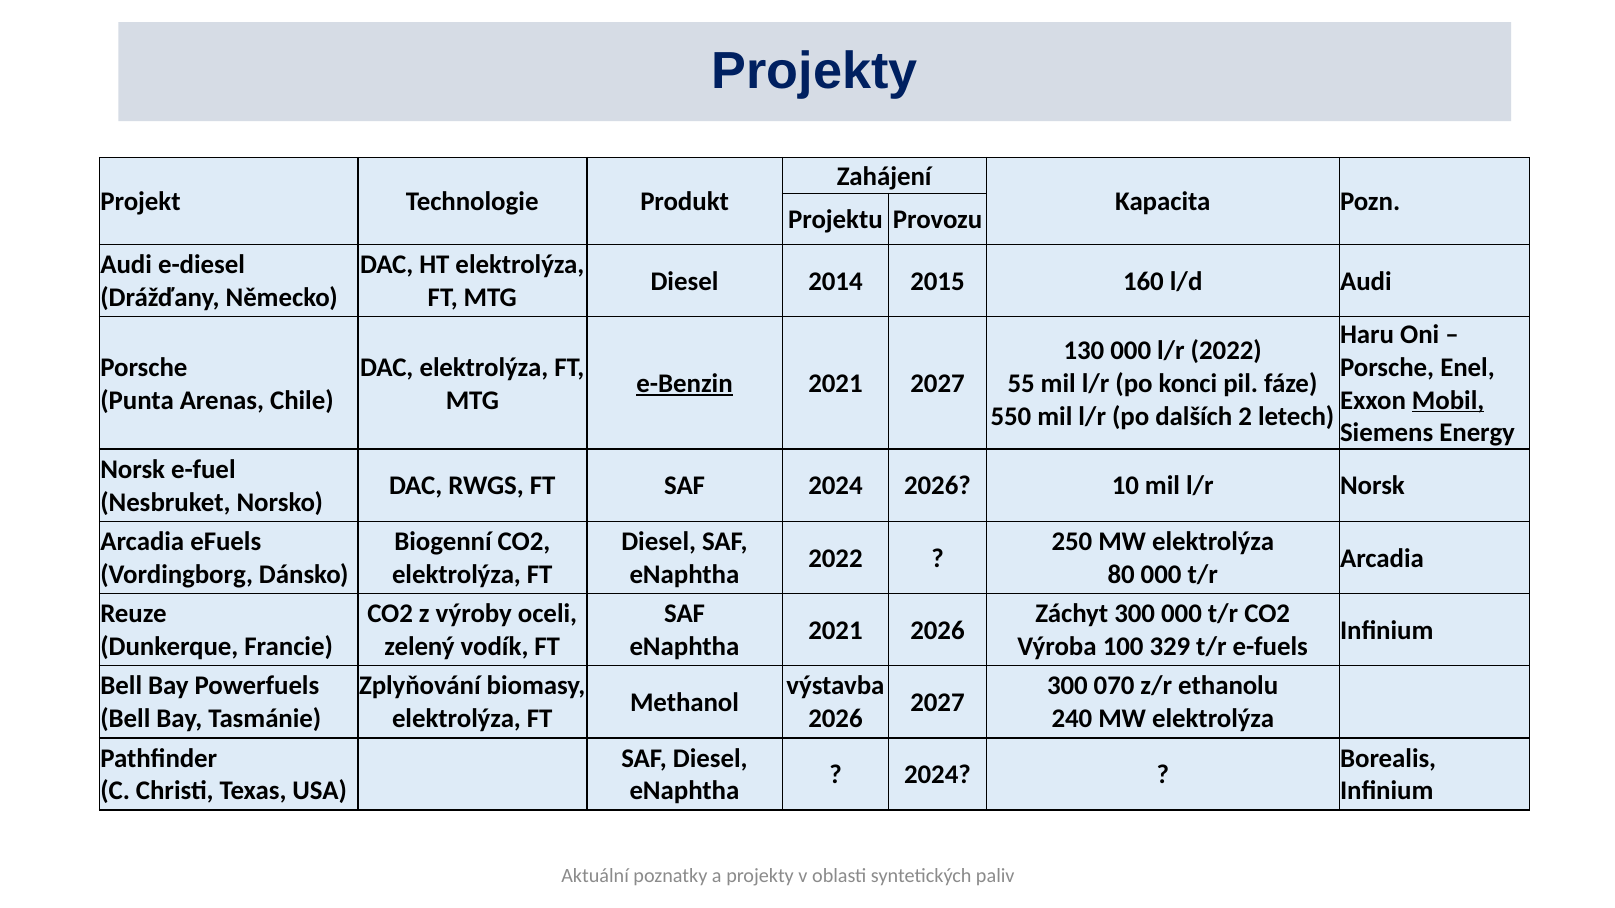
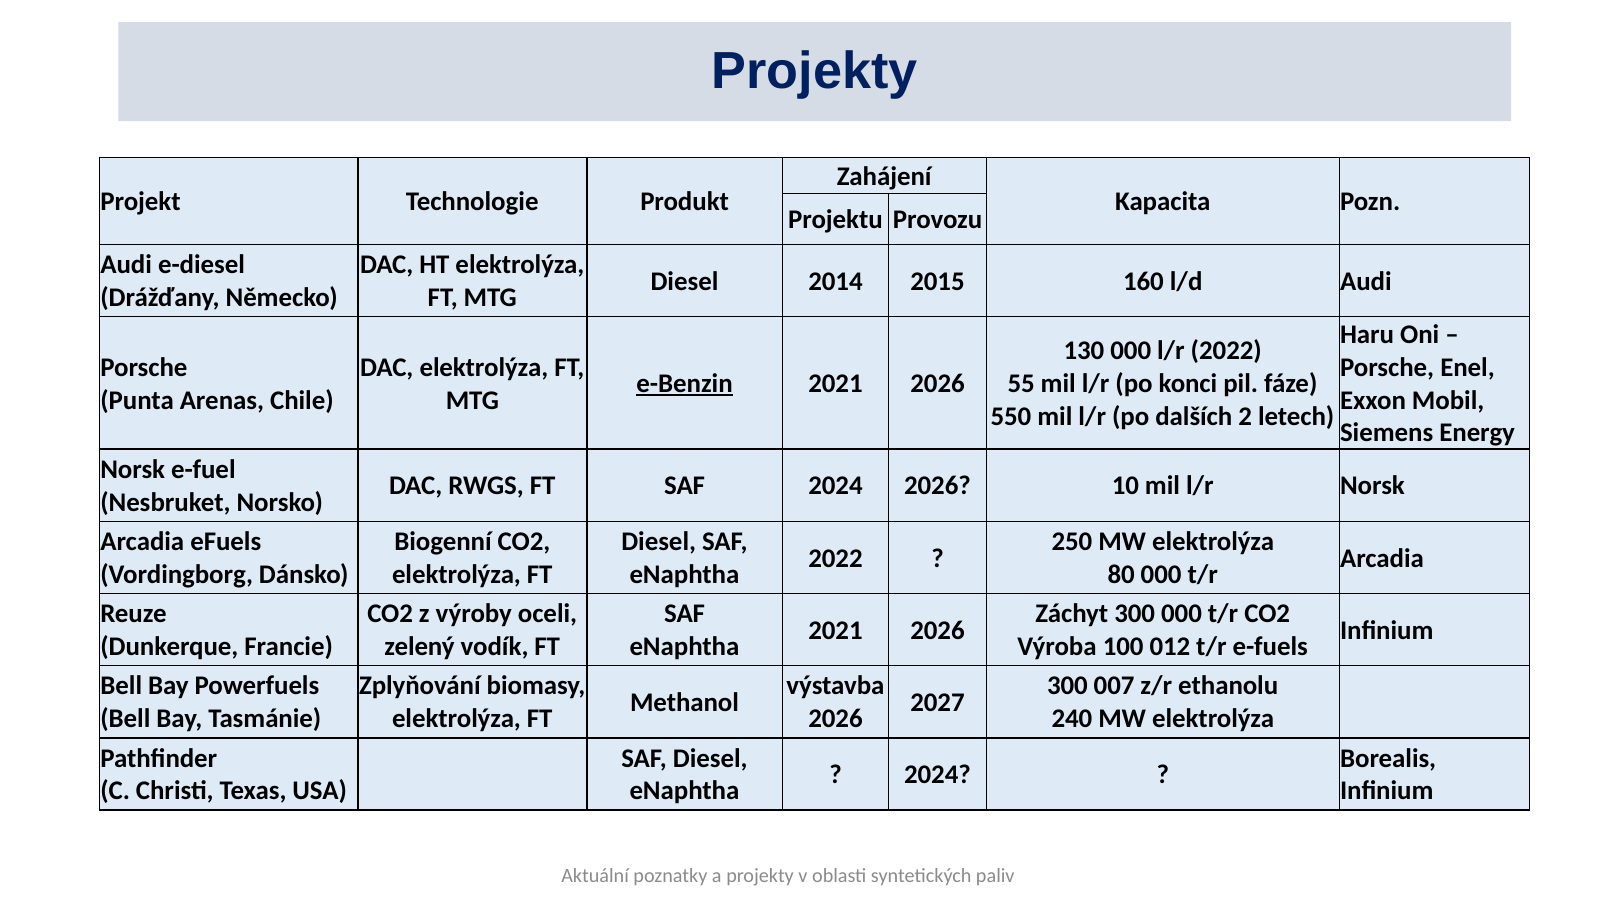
2027: 2027 -> 2026 (938, 384)
Mobil underline: present -> none (1448, 400)
329: 329 -> 012 (1170, 647)
070: 070 -> 007 (1114, 686)
